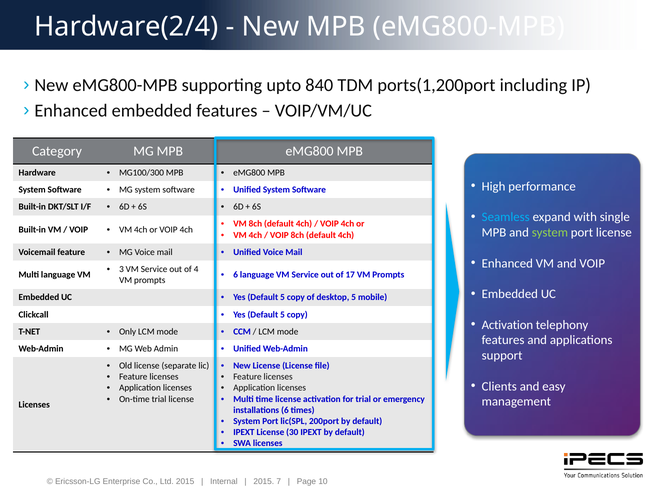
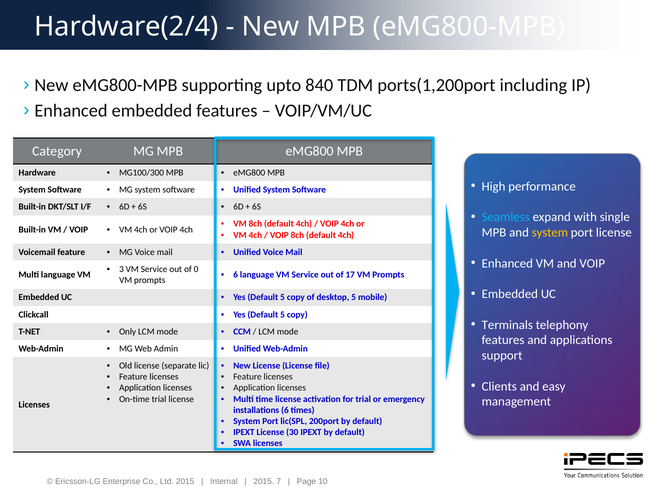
system colour: light green -> yellow (550, 233)
4: 4 -> 0 (196, 269)
Activation: Activation -> Terminals (507, 325)
